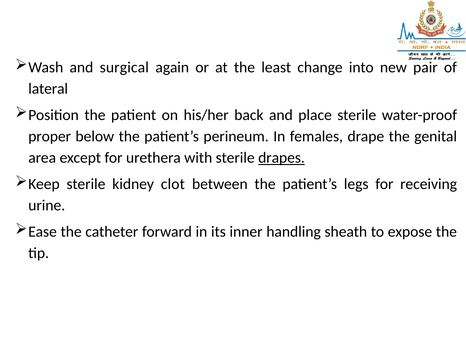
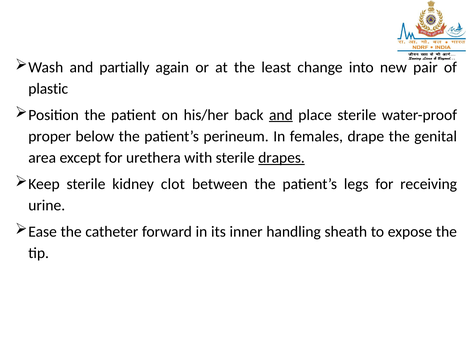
surgical: surgical -> partially (124, 67)
lateral: lateral -> plastic (48, 89)
and underline: none -> present (281, 115)
